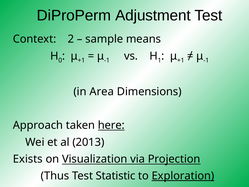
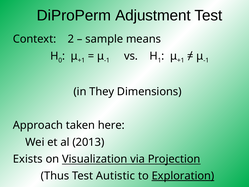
Area: Area -> They (102, 92)
here underline: present -> none (111, 125)
Statistic: Statistic -> Autistic (115, 176)
